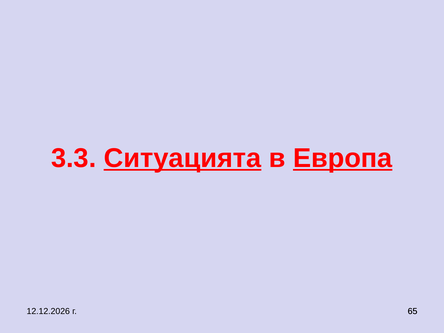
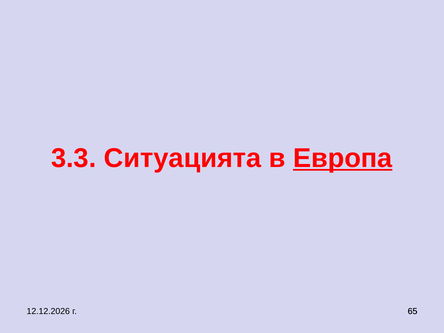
Ситуацията underline: present -> none (183, 158)
